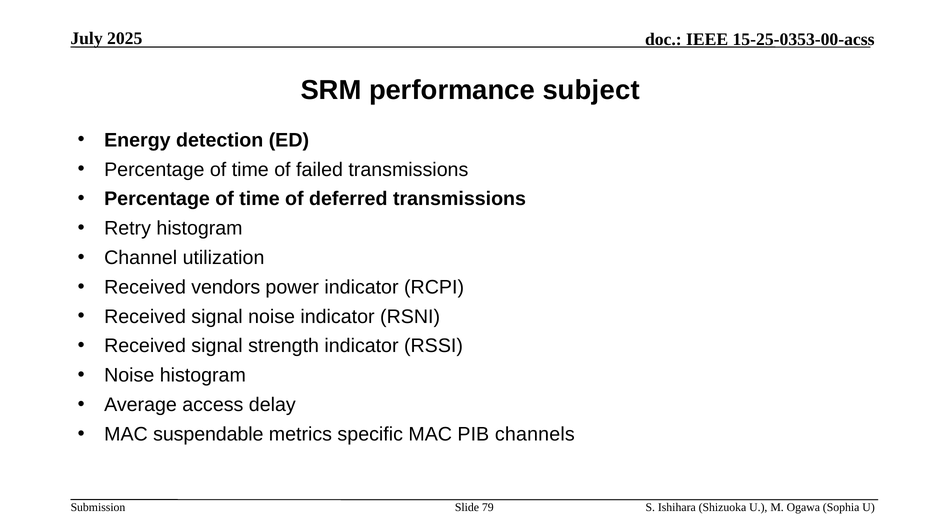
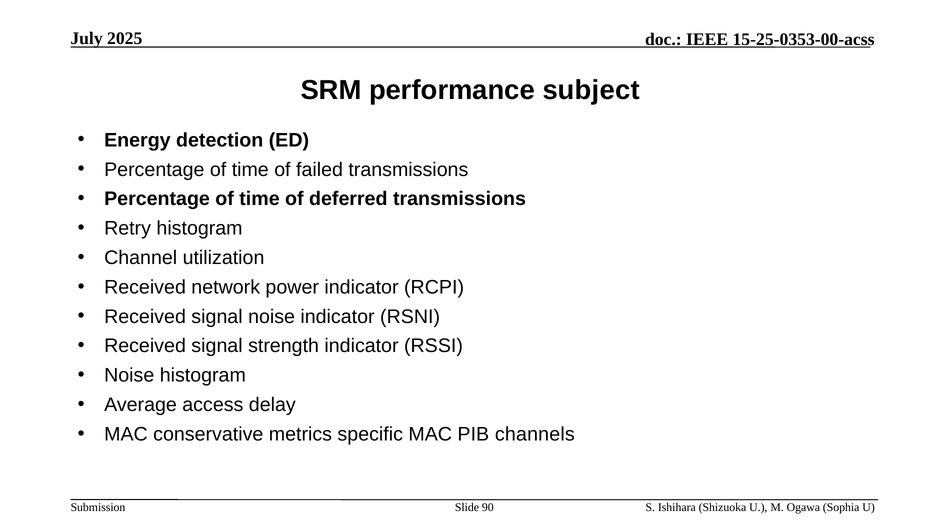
vendors: vendors -> network (226, 287)
suspendable: suspendable -> conservative (208, 434)
79: 79 -> 90 (488, 508)
